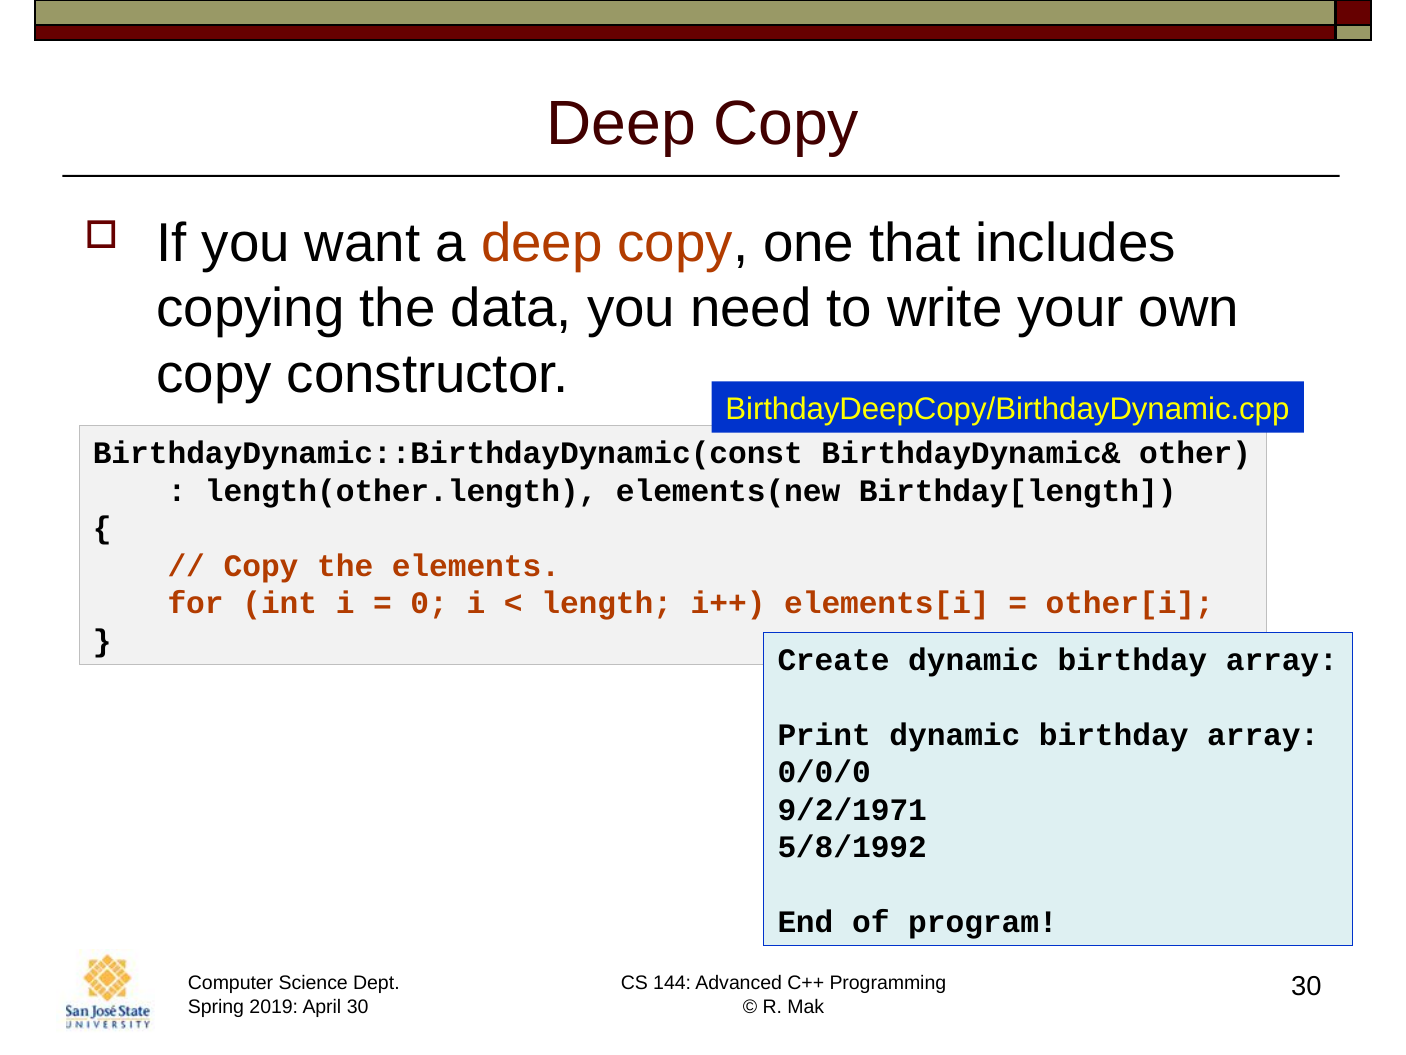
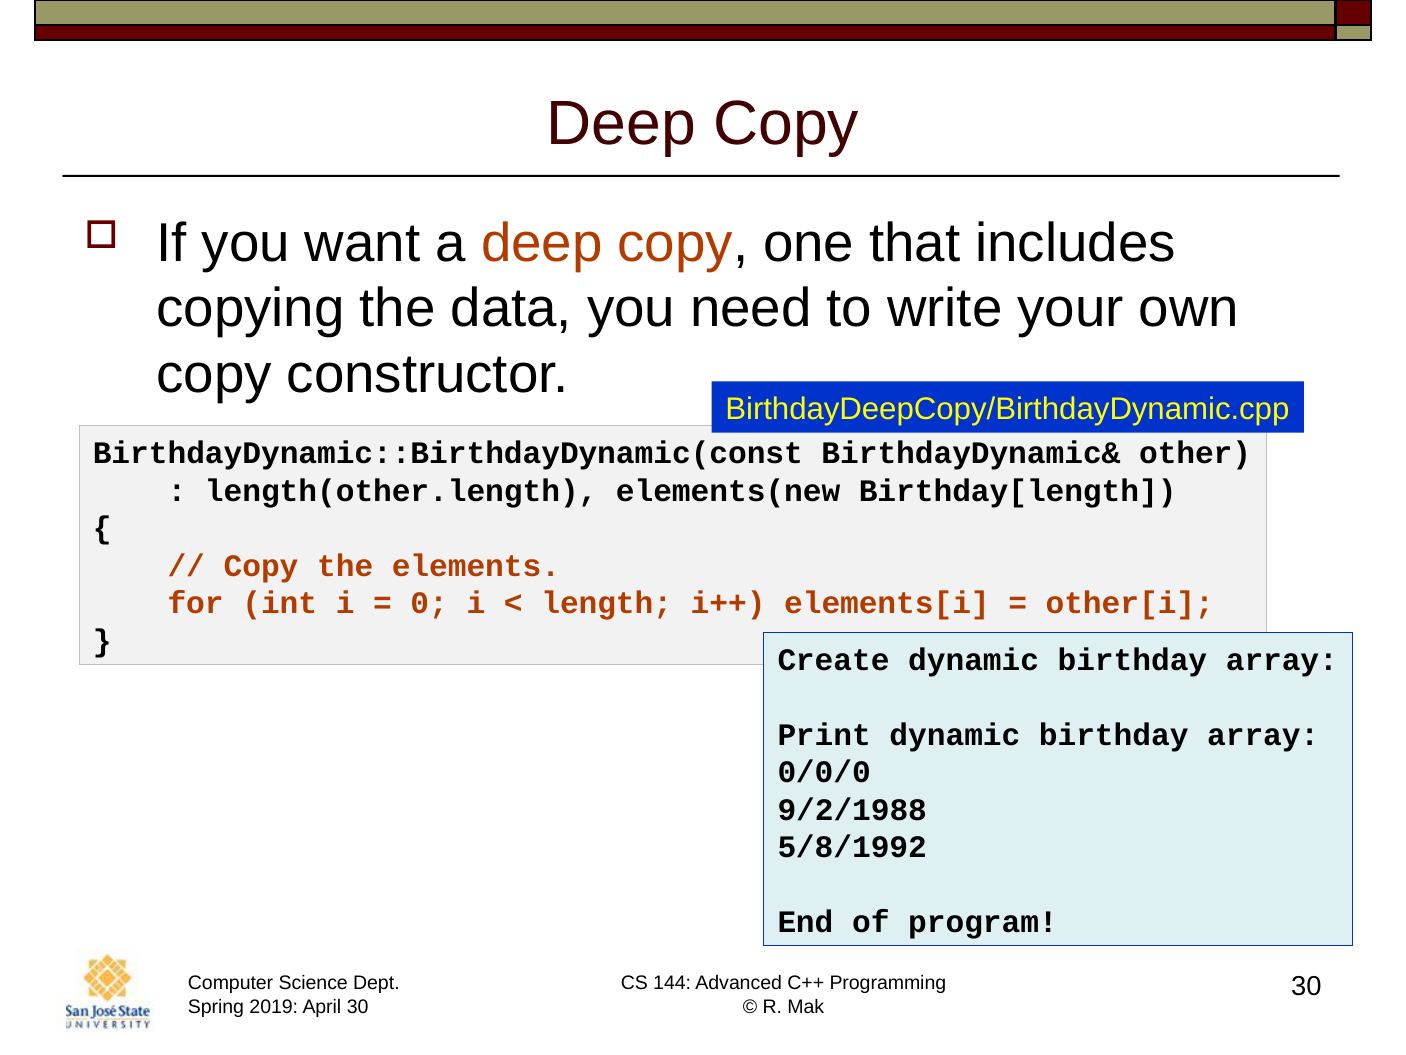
9/2/1971: 9/2/1971 -> 9/2/1988 (852, 810)
